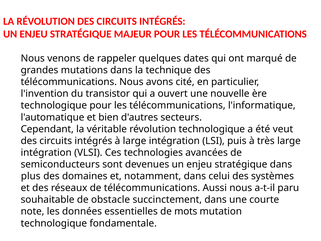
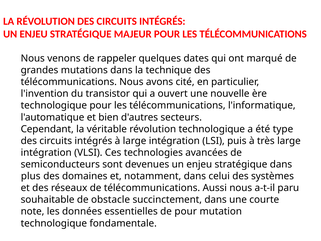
veut: veut -> type (283, 129)
de mots: mots -> pour (186, 211)
